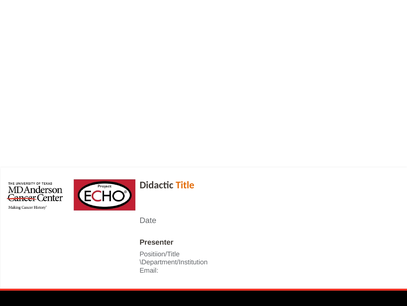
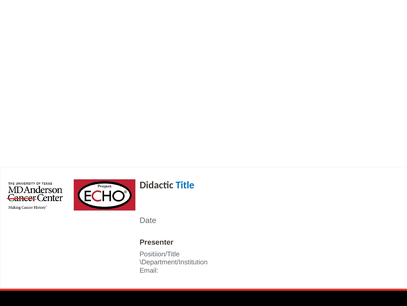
Title colour: orange -> blue (185, 185)
